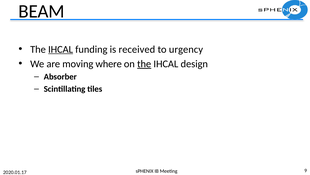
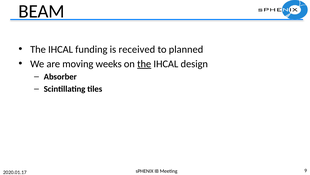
IHCAL underline: present -> none (61, 49)
urgency: urgency -> planned (186, 49)
where: where -> weeks (109, 64)
